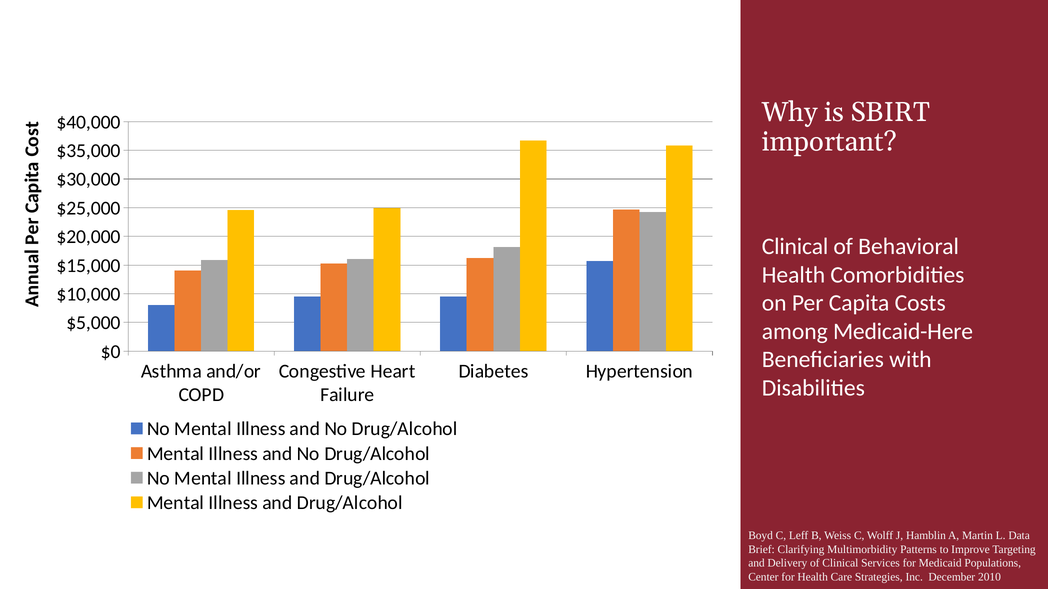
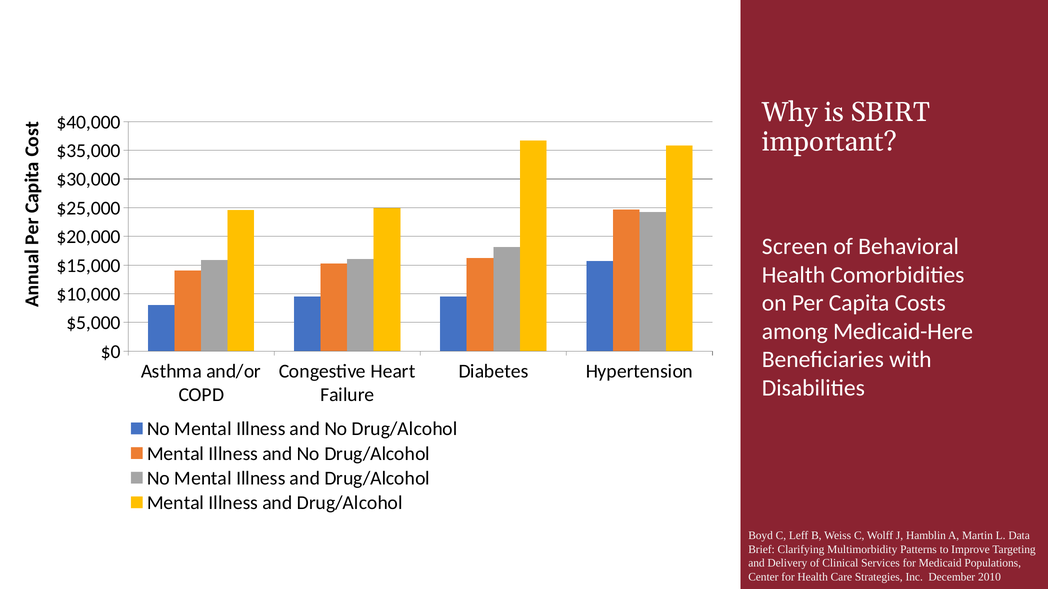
Clinical: Clinical -> Screen (795, 247)
